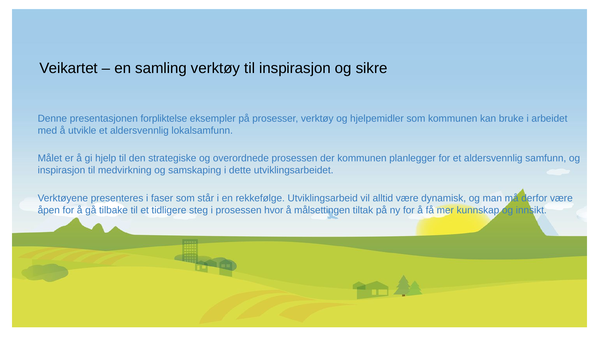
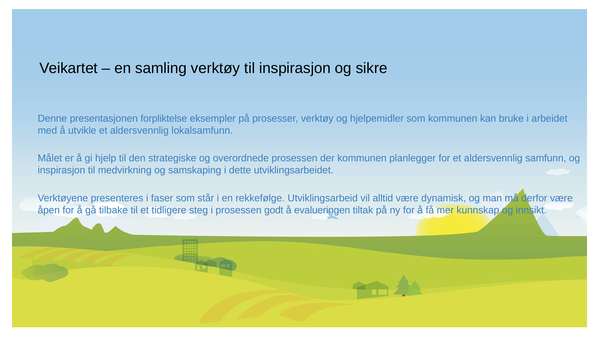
hvor: hvor -> godt (274, 210)
målsettingen: målsettingen -> evalueringen (322, 210)
